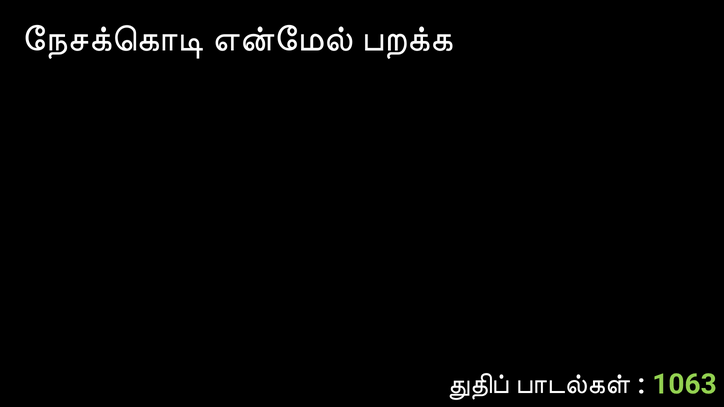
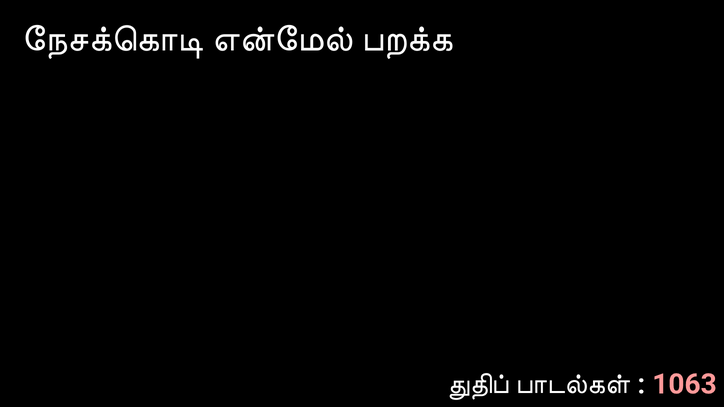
1063 colour: light green -> pink (684, 384)
